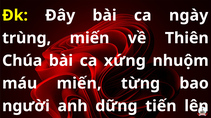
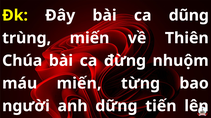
ngày: ngày -> dũng (189, 15)
xứng: xứng -> đừng (125, 61)
